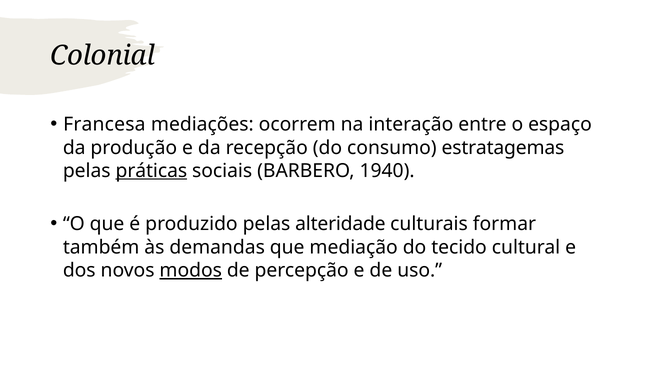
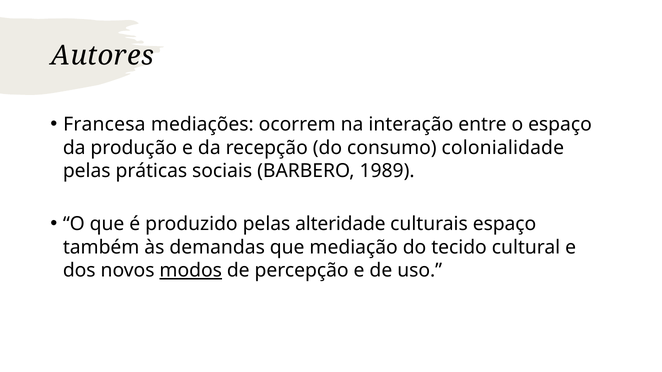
Colonial: Colonial -> Autores (102, 56)
estratagemas: estratagemas -> colonialidade (503, 148)
práticas underline: present -> none (151, 171)
1940: 1940 -> 1989 (387, 171)
culturais formar: formar -> espaço (505, 224)
